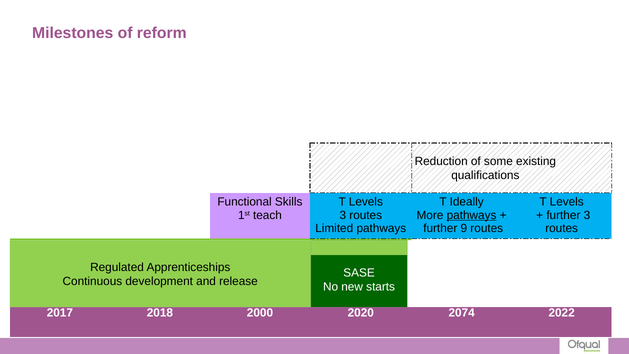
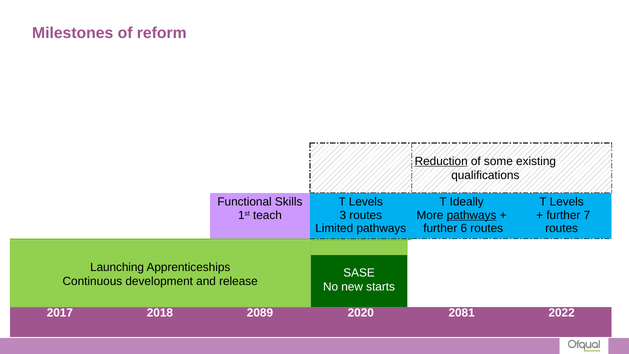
Reduction underline: none -> present (441, 161)
further 3: 3 -> 7 (587, 215)
9: 9 -> 6 (464, 228)
Regulated: Regulated -> Launching (117, 267)
2000: 2000 -> 2089 (260, 313)
2074: 2074 -> 2081 (462, 313)
